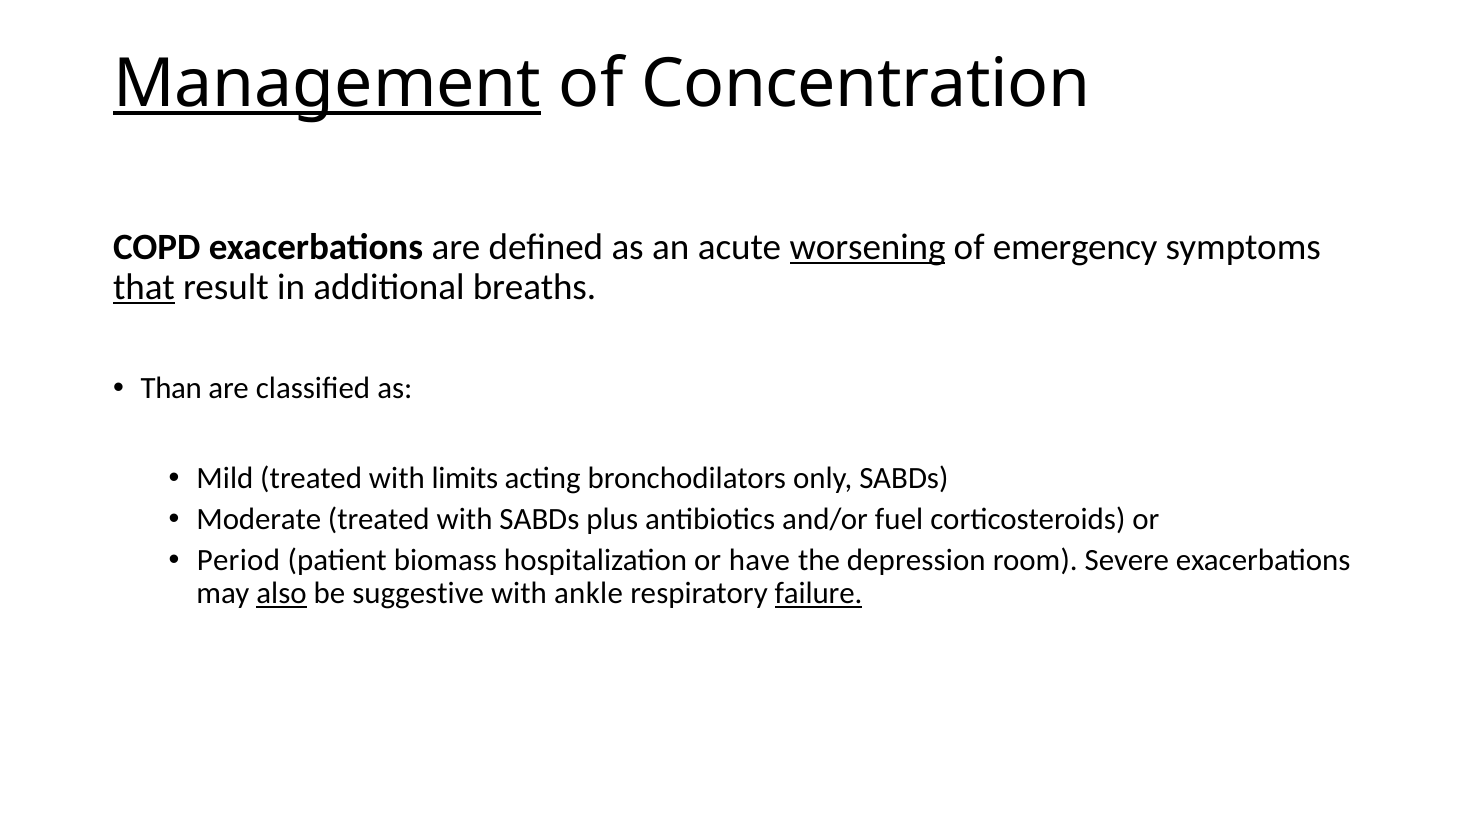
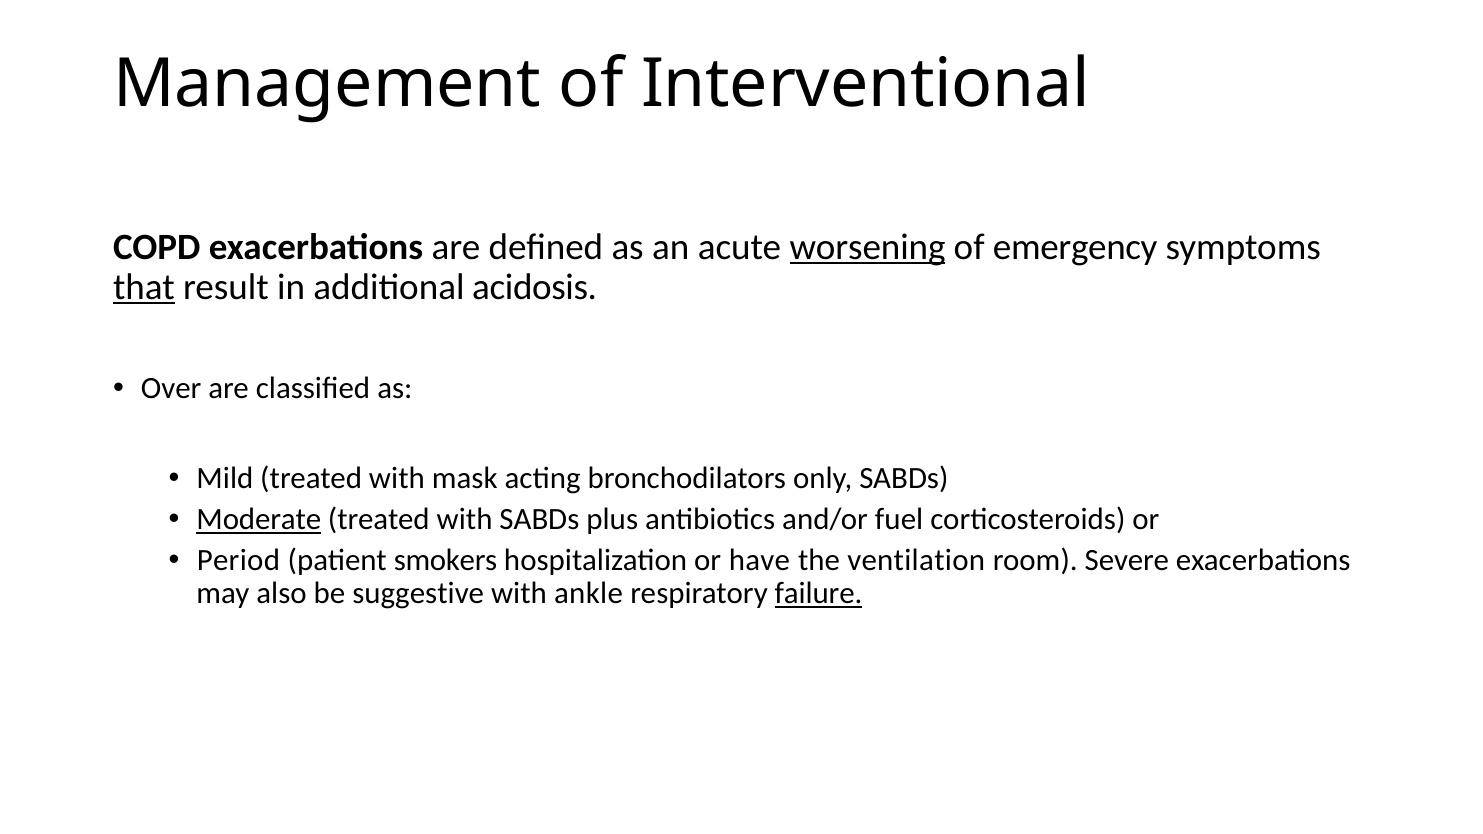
Management underline: present -> none (327, 84)
Concentration: Concentration -> Interventional (865, 84)
breaths: breaths -> acidosis (535, 287)
Than: Than -> Over (171, 388)
limits: limits -> mask (465, 478)
Moderate underline: none -> present (259, 519)
biomass: biomass -> smokers (446, 560)
depression: depression -> ventilation (916, 560)
also underline: present -> none (282, 594)
